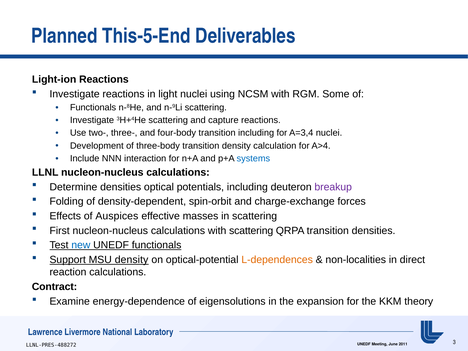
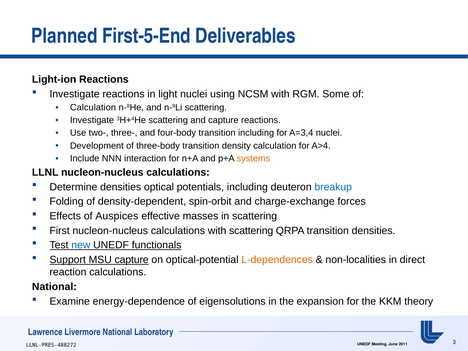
This-5-End: This-5-End -> First-5-End (146, 36)
Functionals: Functionals -> Calculation (93, 107)
systems colour: blue -> orange (253, 158)
breakup colour: purple -> blue (333, 187)
MSU density: density -> capture (132, 260)
Contract: Contract -> National (54, 287)
